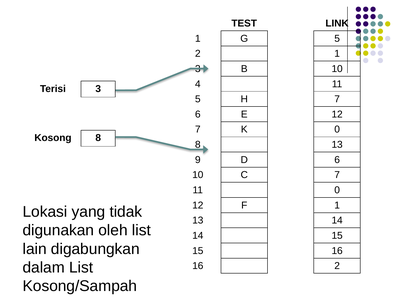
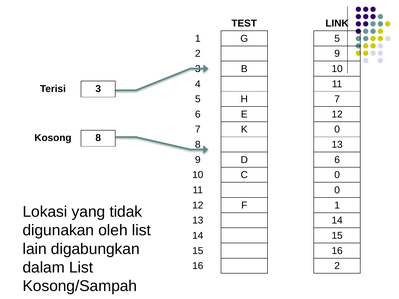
2 1: 1 -> 9 (337, 54)
C 7: 7 -> 0 (337, 175)
